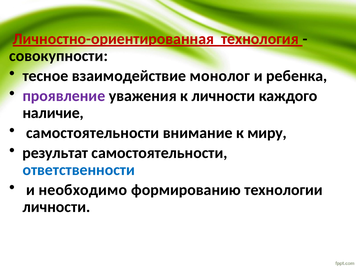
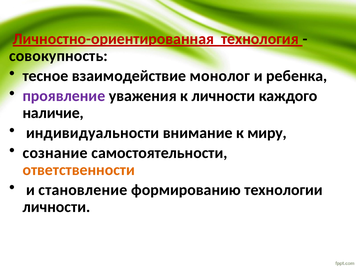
совокупности: совокупности -> совокупность (58, 56)
самостоятельности: самостоятельности -> индивидуальности (93, 133)
результат: результат -> сознание (55, 153)
ответственности colour: blue -> orange (79, 170)
необходимо: необходимо -> становление (83, 190)
